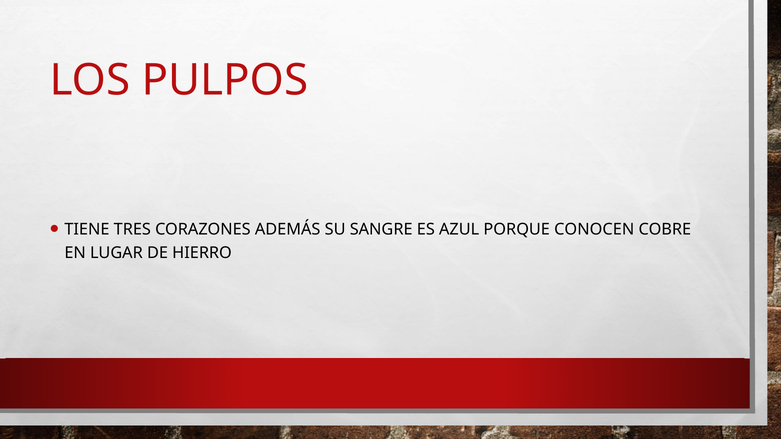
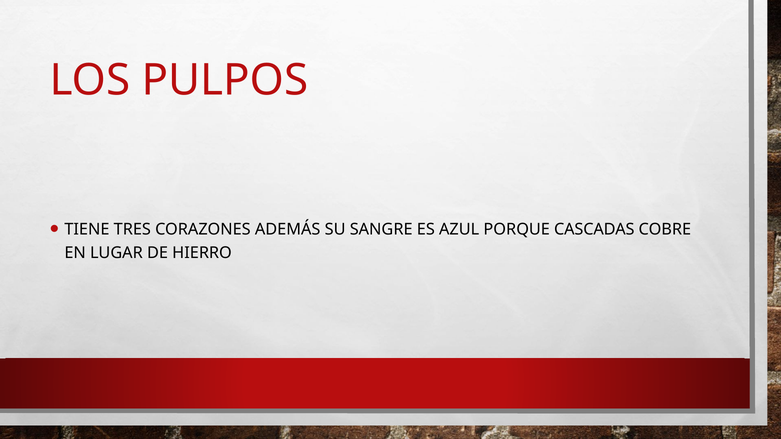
CONOCEN: CONOCEN -> CASCADAS (594, 230)
